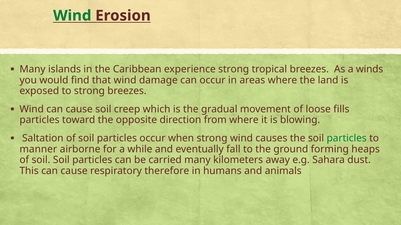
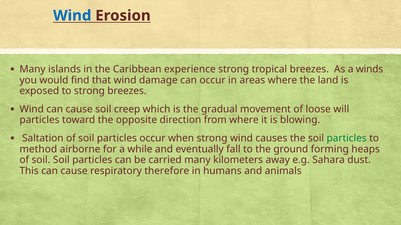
Wind colour: green -> blue (72, 16)
fills: fills -> will (341, 110)
manner: manner -> method (38, 150)
